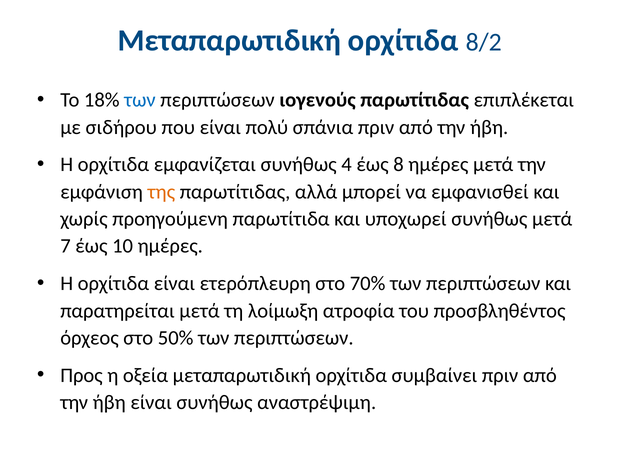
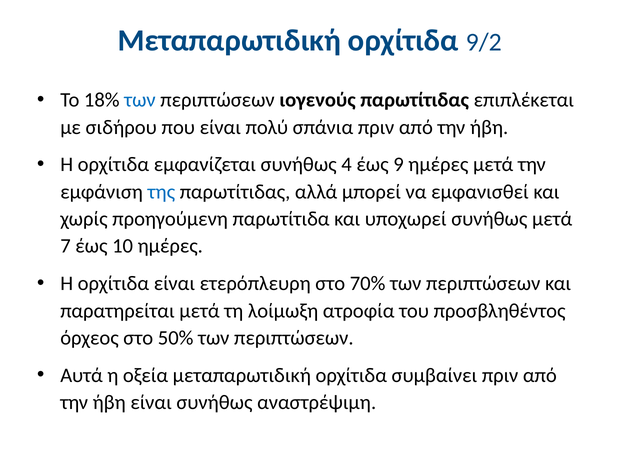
8/2: 8/2 -> 9/2 (484, 42)
8: 8 -> 9 (398, 165)
της colour: orange -> blue (161, 192)
Προς: Προς -> Αυτά (81, 376)
